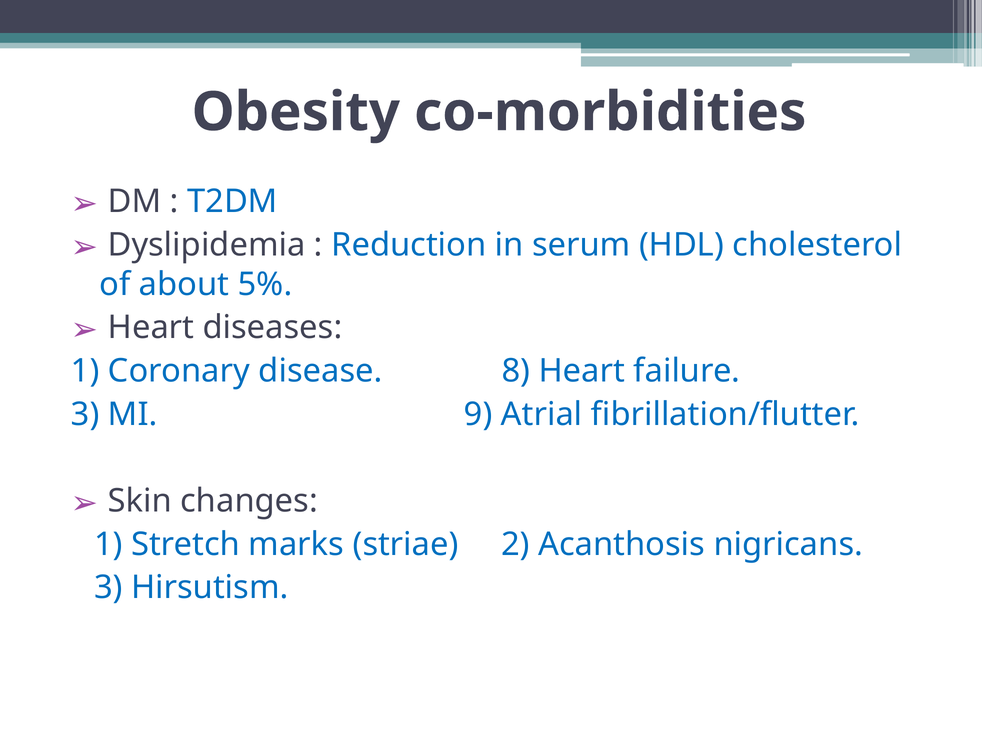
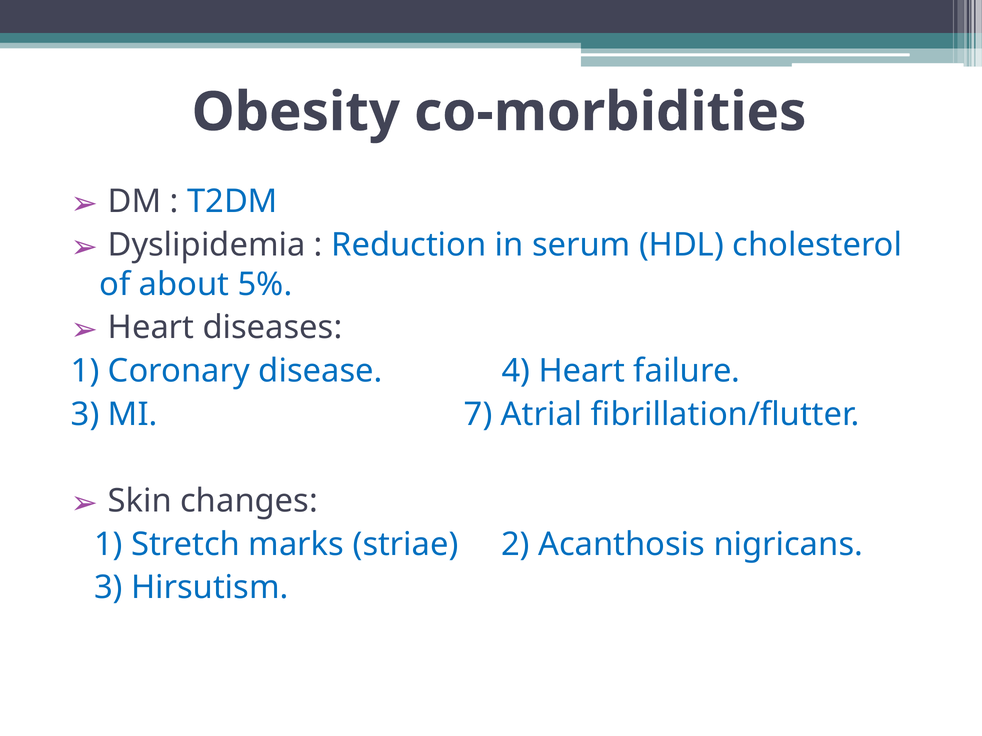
8: 8 -> 4 (516, 371)
9: 9 -> 7 (478, 415)
